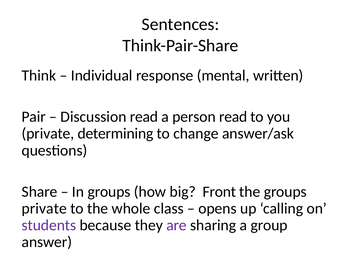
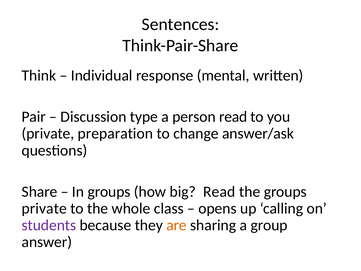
Discussion read: read -> type (144, 117)
determining: determining -> preparation (115, 133)
big Front: Front -> Read (219, 191)
are colour: purple -> orange (176, 225)
